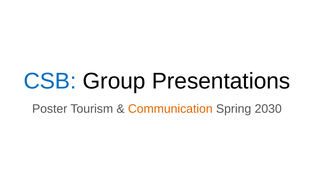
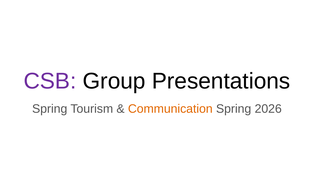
CSB colour: blue -> purple (50, 81)
Poster: Poster -> Spring (50, 109)
2030: 2030 -> 2026 (268, 109)
